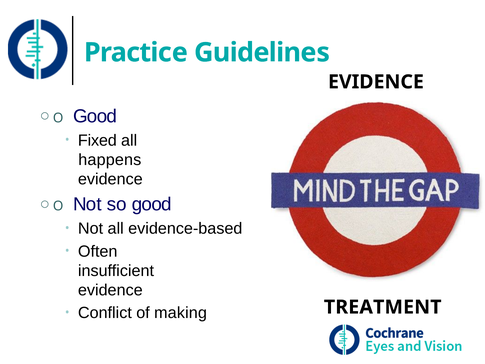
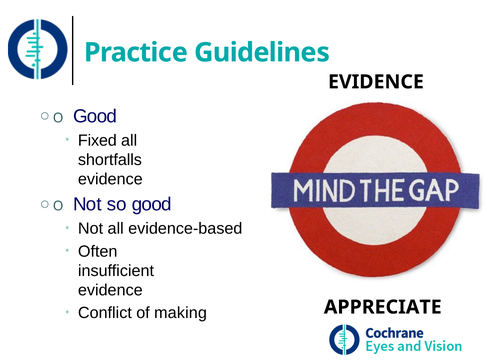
happens: happens -> shortfalls (110, 160)
TREATMENT: TREATMENT -> APPRECIATE (383, 307)
